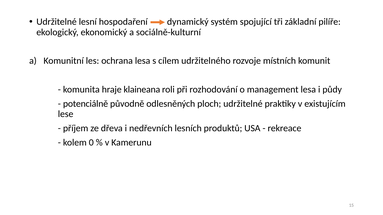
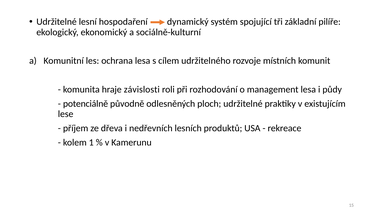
klaineana: klaineana -> závislosti (142, 90)
0: 0 -> 1 (91, 143)
